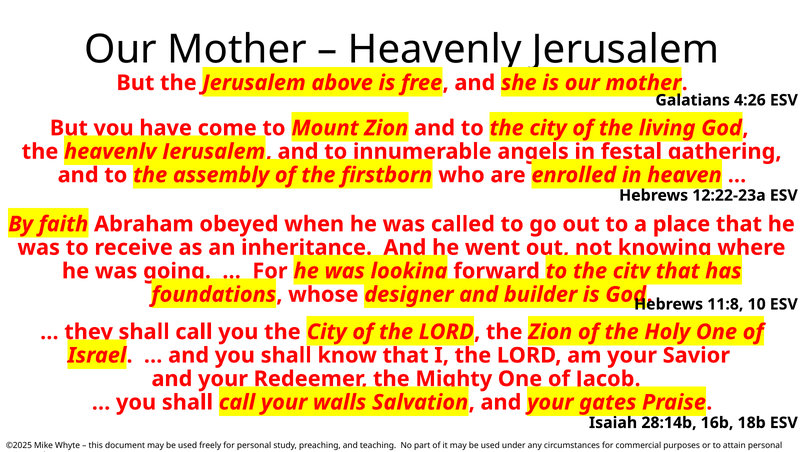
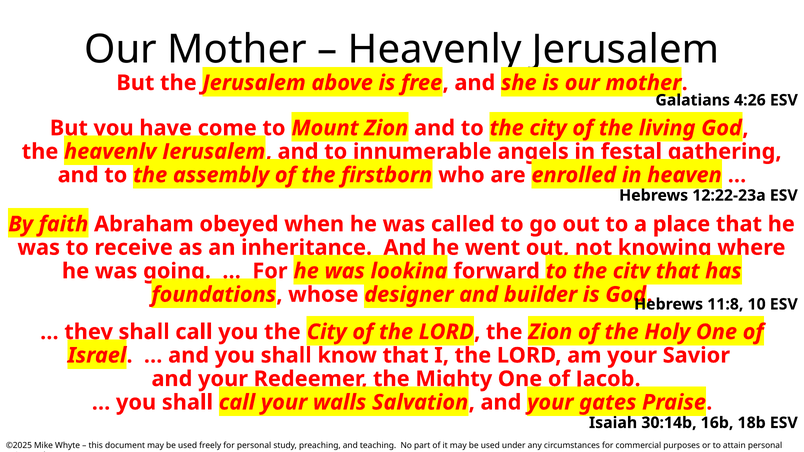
28:14b: 28:14b -> 30:14b (669, 423)
